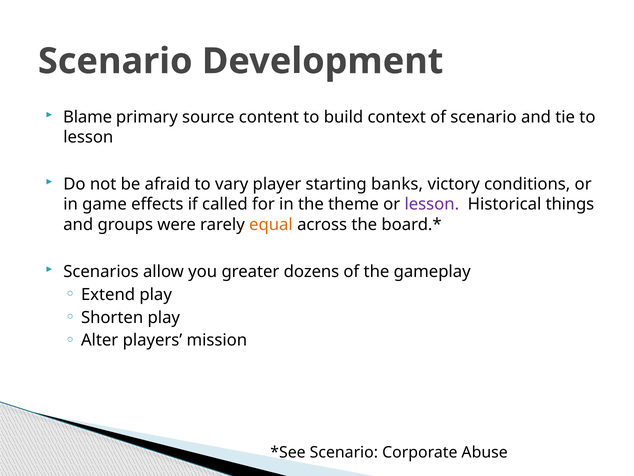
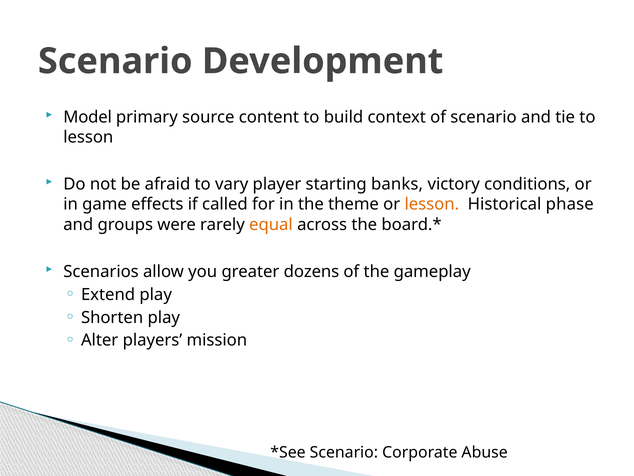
Blame: Blame -> Model (88, 117)
lesson colour: purple -> orange (432, 204)
things: things -> phase (570, 204)
